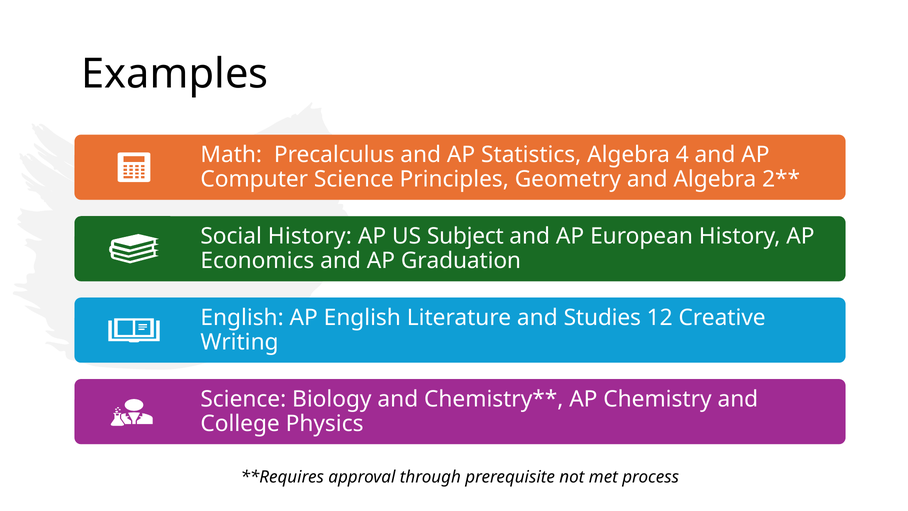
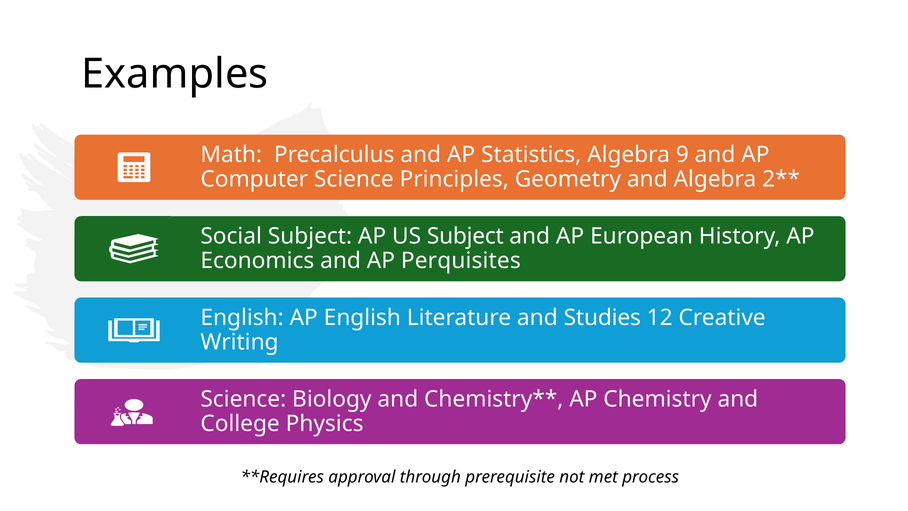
4: 4 -> 9 (682, 155)
Social History: History -> Subject (310, 236)
Graduation: Graduation -> Perquisites (461, 261)
